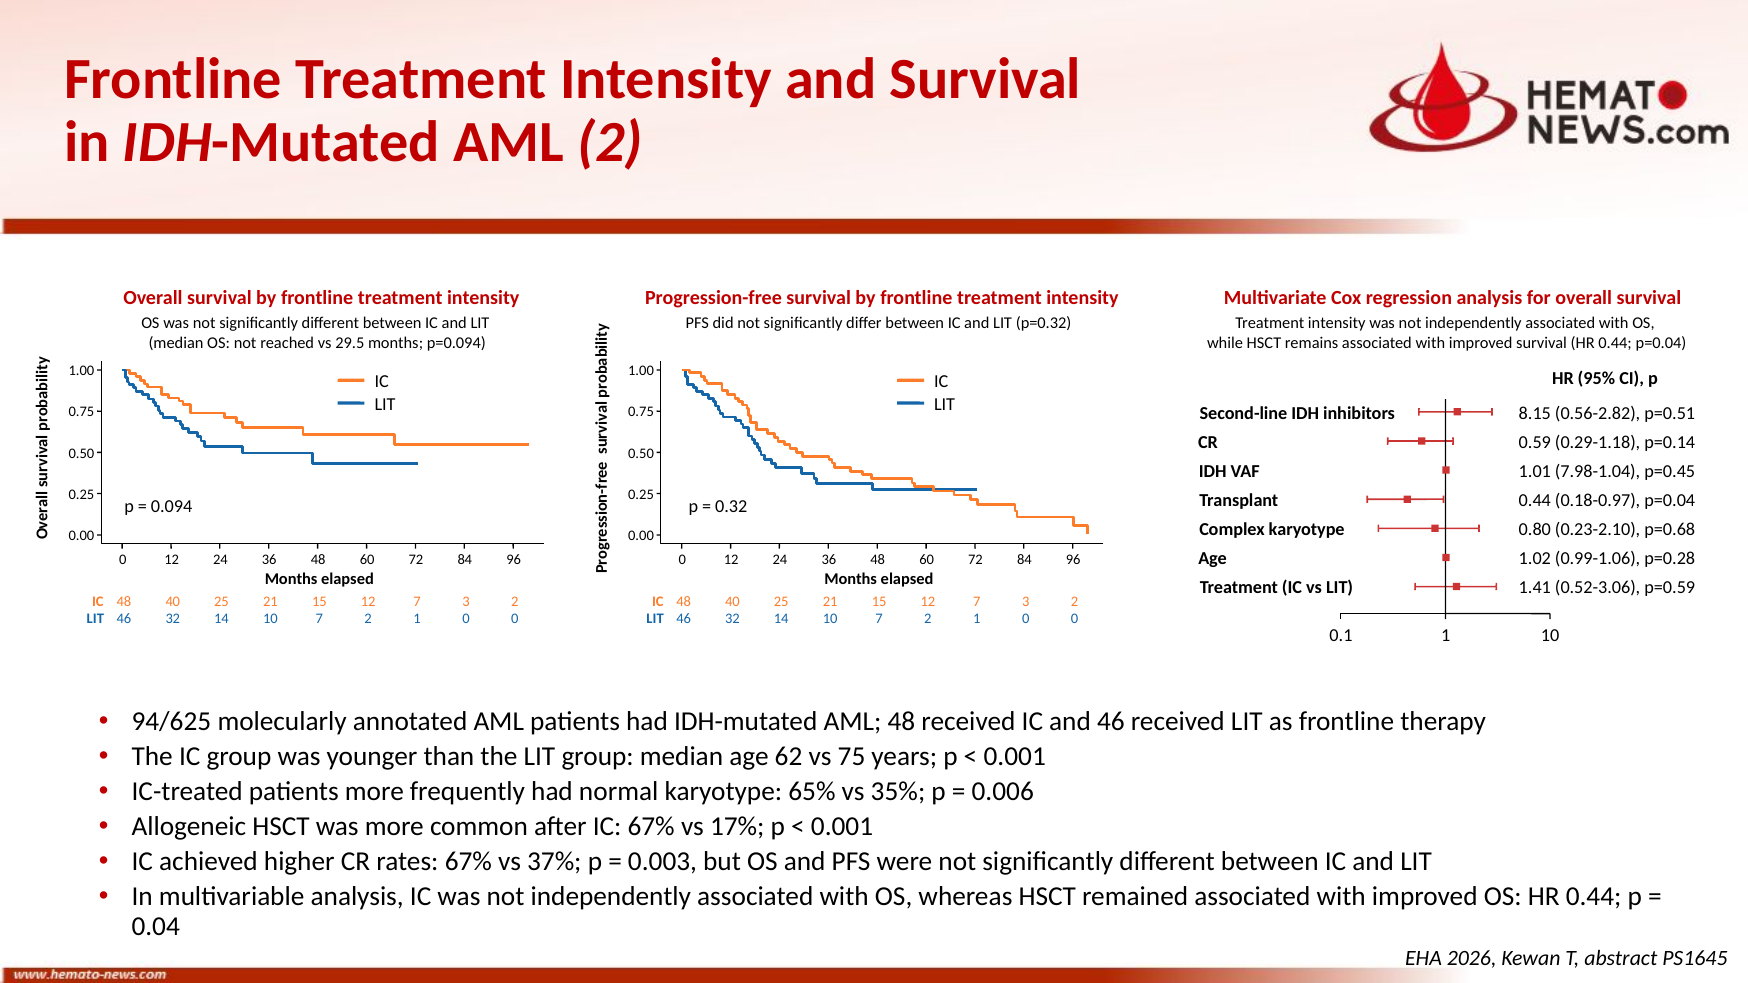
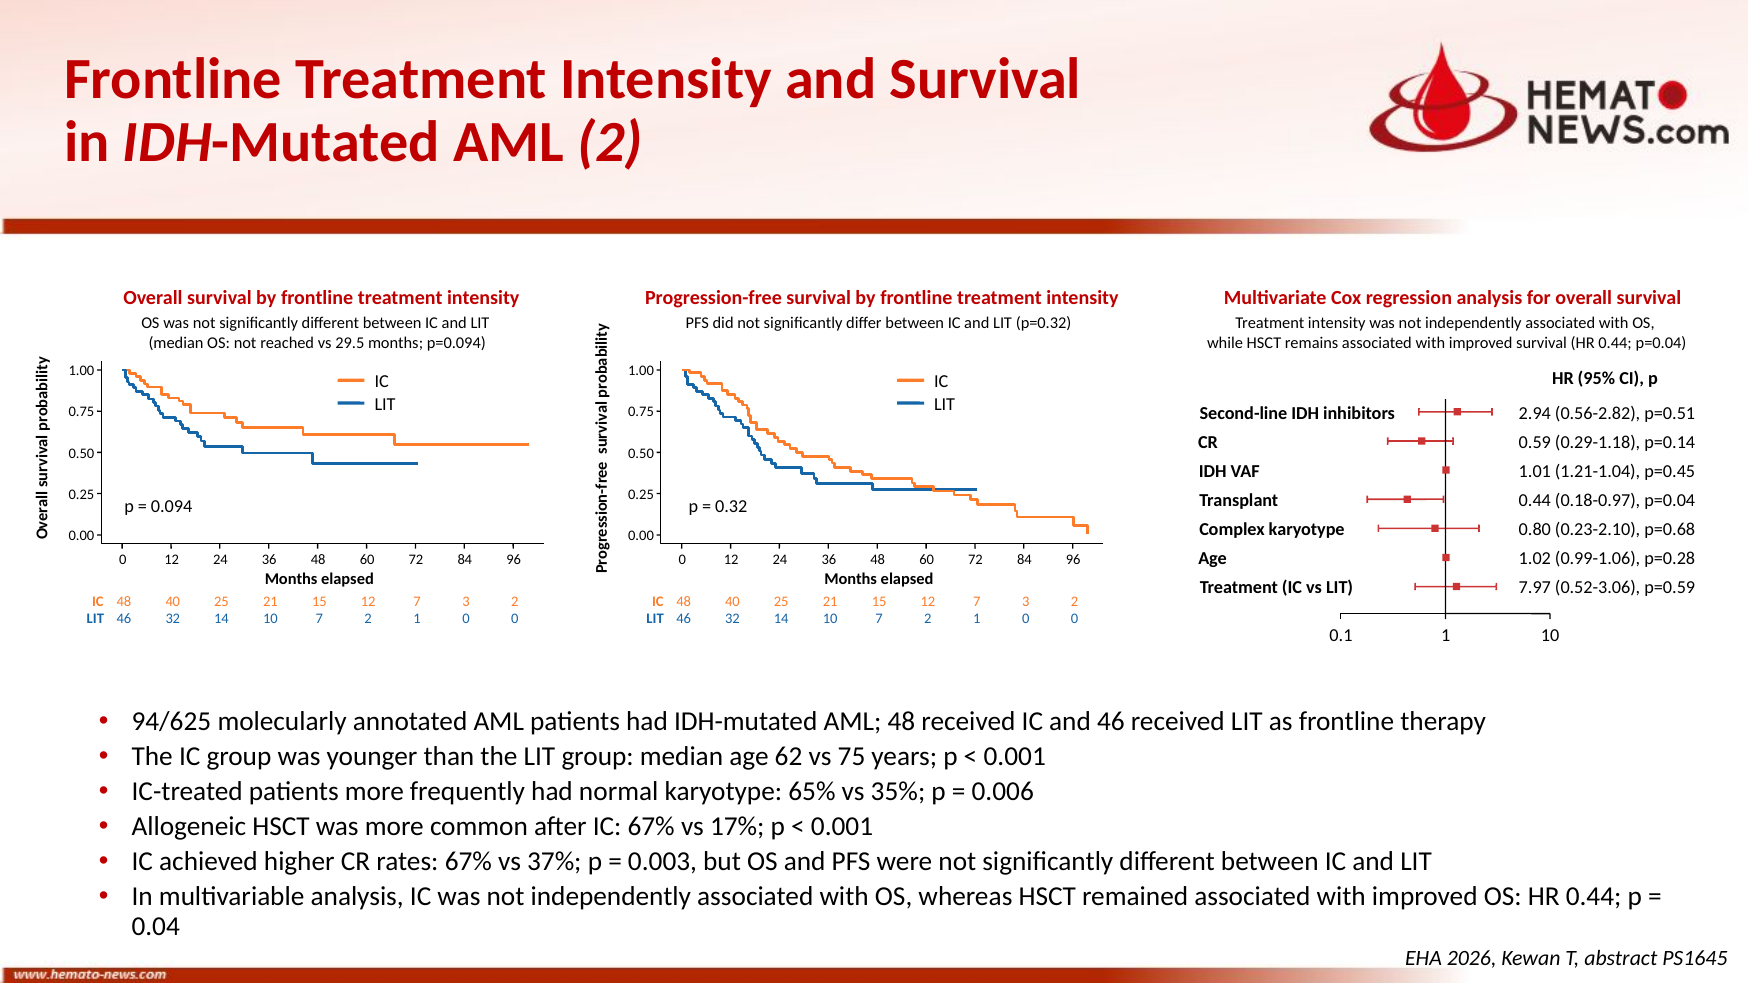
8.15: 8.15 -> 2.94 (1535, 413)
7.98-1.04: 7.98-1.04 -> 1.21-1.04 (1598, 471)
1.41: 1.41 -> 7.97 (1535, 588)
